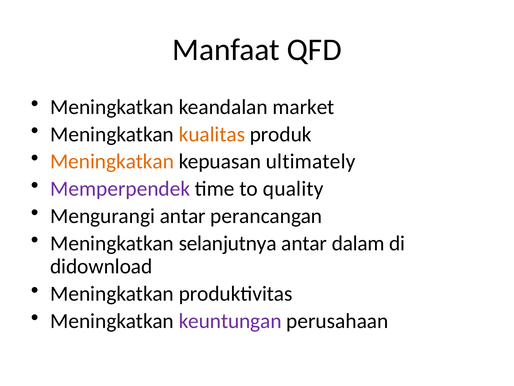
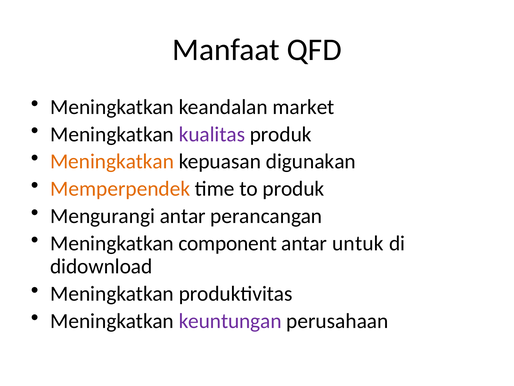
kualitas colour: orange -> purple (212, 134)
ultimately: ultimately -> digunakan (311, 161)
Memperpendek colour: purple -> orange (120, 189)
to quality: quality -> produk (293, 189)
selanjutnya: selanjutnya -> component (228, 243)
dalam: dalam -> untuk (358, 243)
